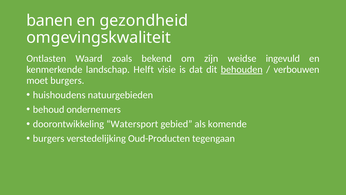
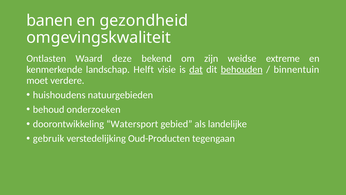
zoals: zoals -> deze (122, 58)
ingevuld: ingevuld -> extreme (283, 58)
dat underline: none -> present (196, 69)
verbouwen: verbouwen -> binnentuin (296, 69)
moet burgers: burgers -> verdere (67, 80)
ondernemers: ondernemers -> onderzoeken (94, 109)
komende: komende -> landelijke (227, 124)
burgers: burgers -> gebruik (49, 138)
